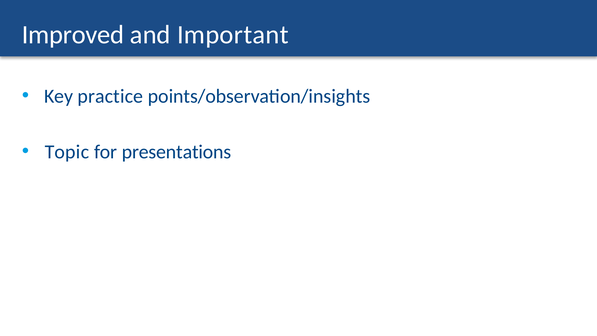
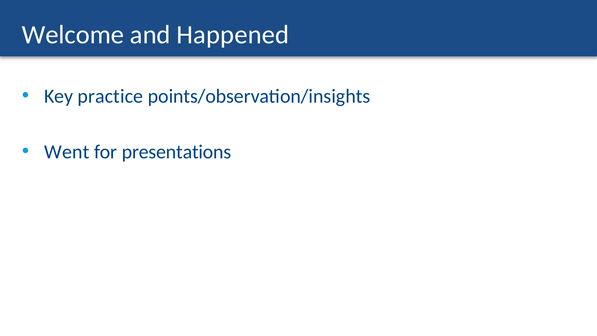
Improved: Improved -> Welcome (73, 35)
Important: Important -> Happened (233, 35)
Topic: Topic -> Went (67, 152)
